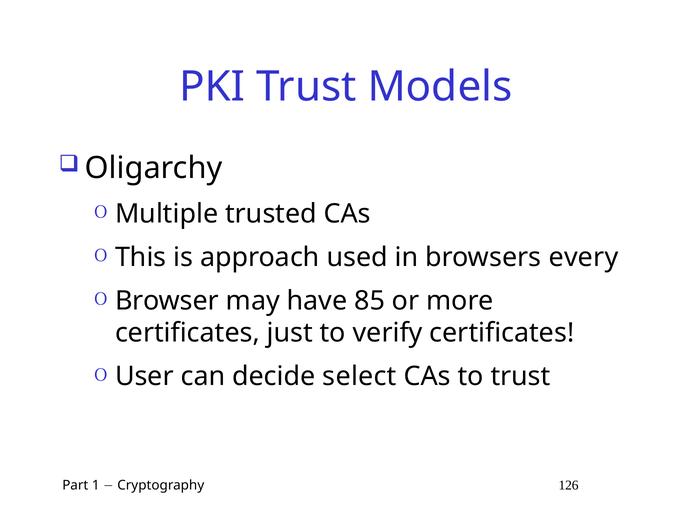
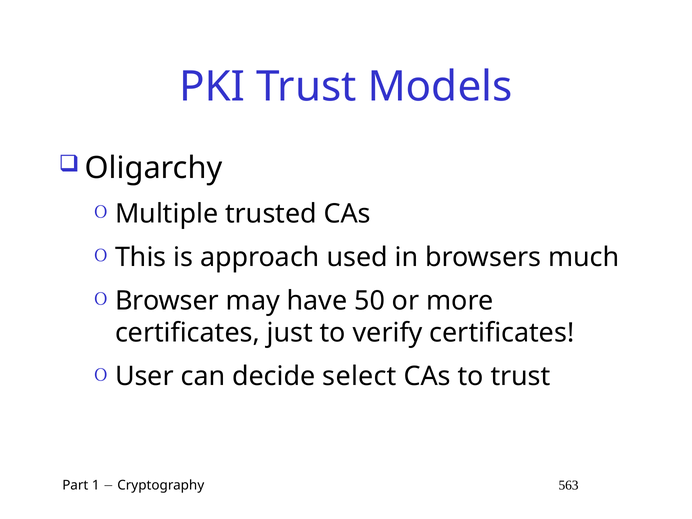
every: every -> much (584, 257)
85: 85 -> 50 (370, 301)
126: 126 -> 563 (569, 485)
